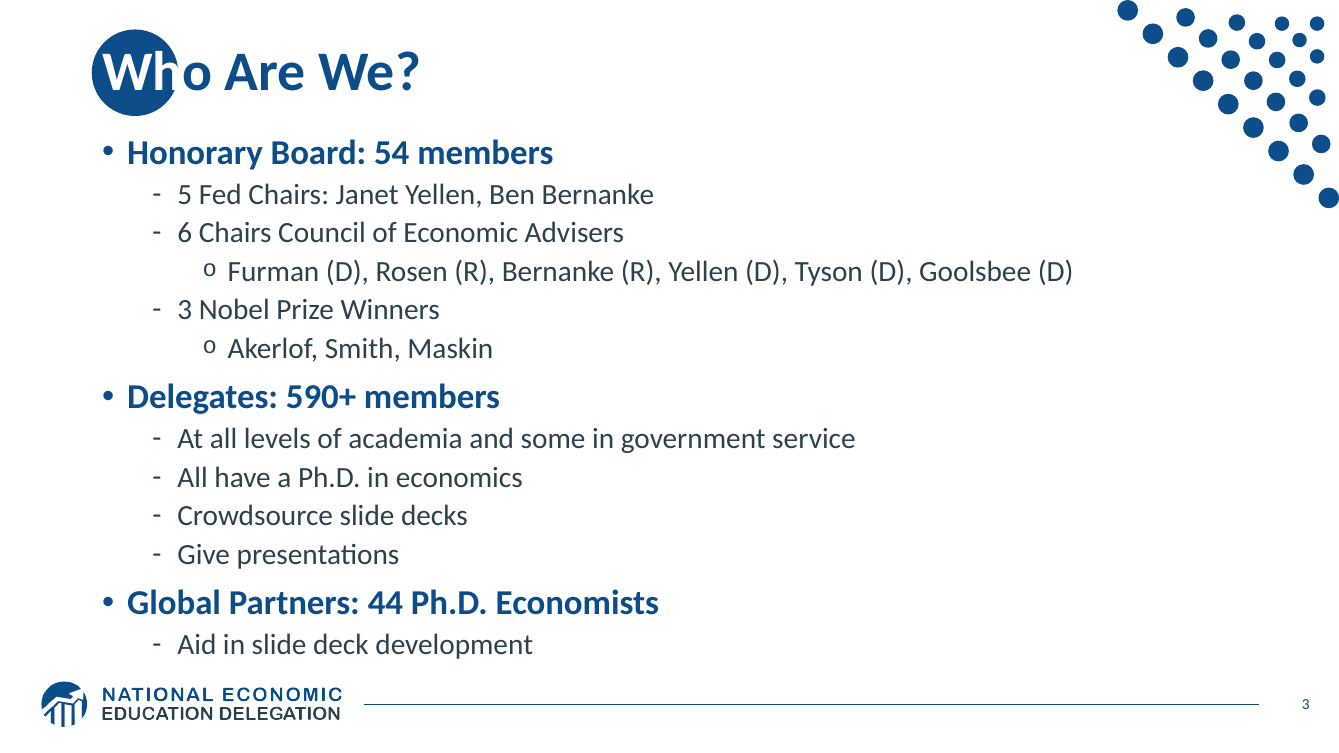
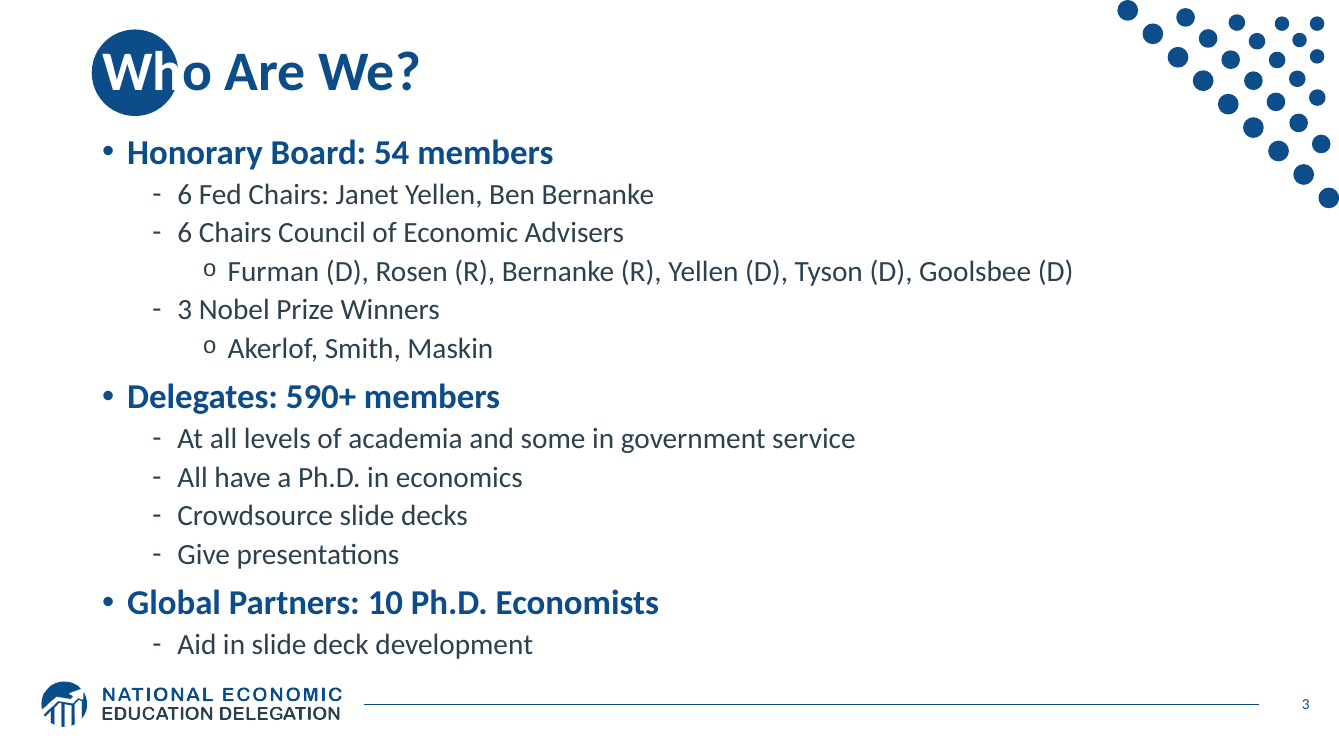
5: 5 -> 6 (185, 195)
44: 44 -> 10 (385, 603)
